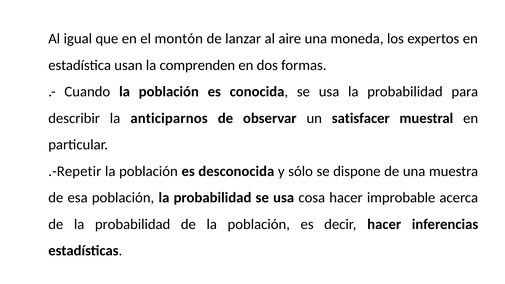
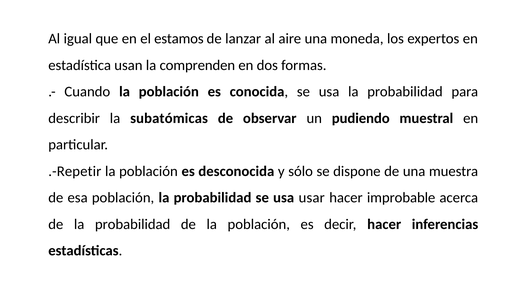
montón: montón -> estamos (179, 39)
anticiparnos: anticiparnos -> subatómicas (169, 118)
satisfacer: satisfacer -> pudiendo (361, 118)
cosa: cosa -> usar (312, 198)
